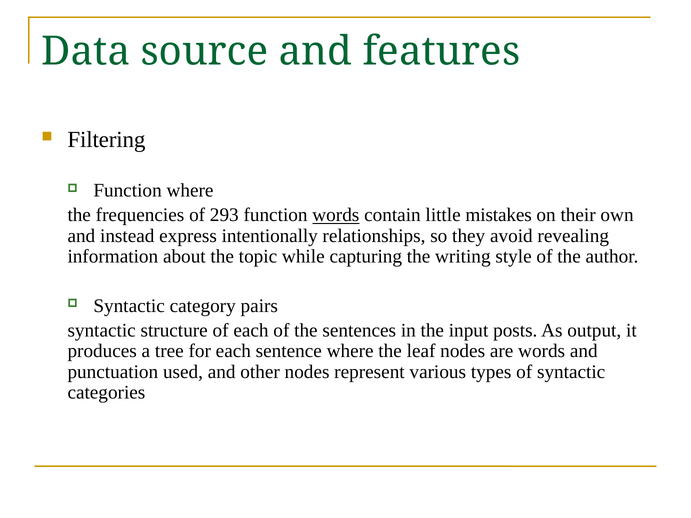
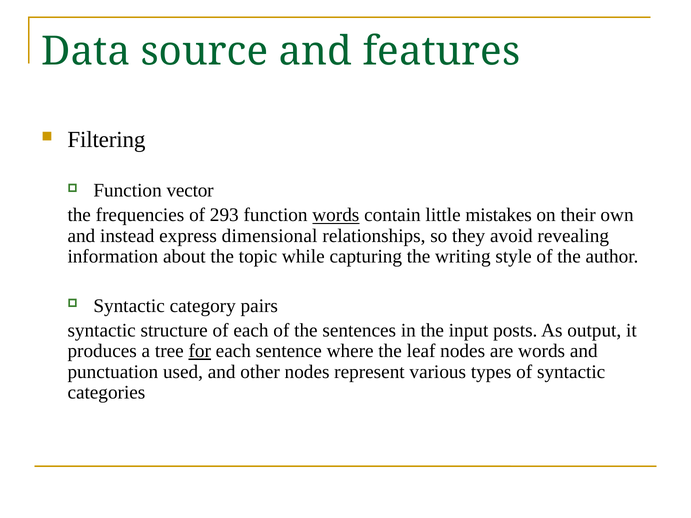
Function where: where -> vector (190, 191)
intentionally: intentionally -> dimensional (270, 236)
for underline: none -> present (200, 351)
